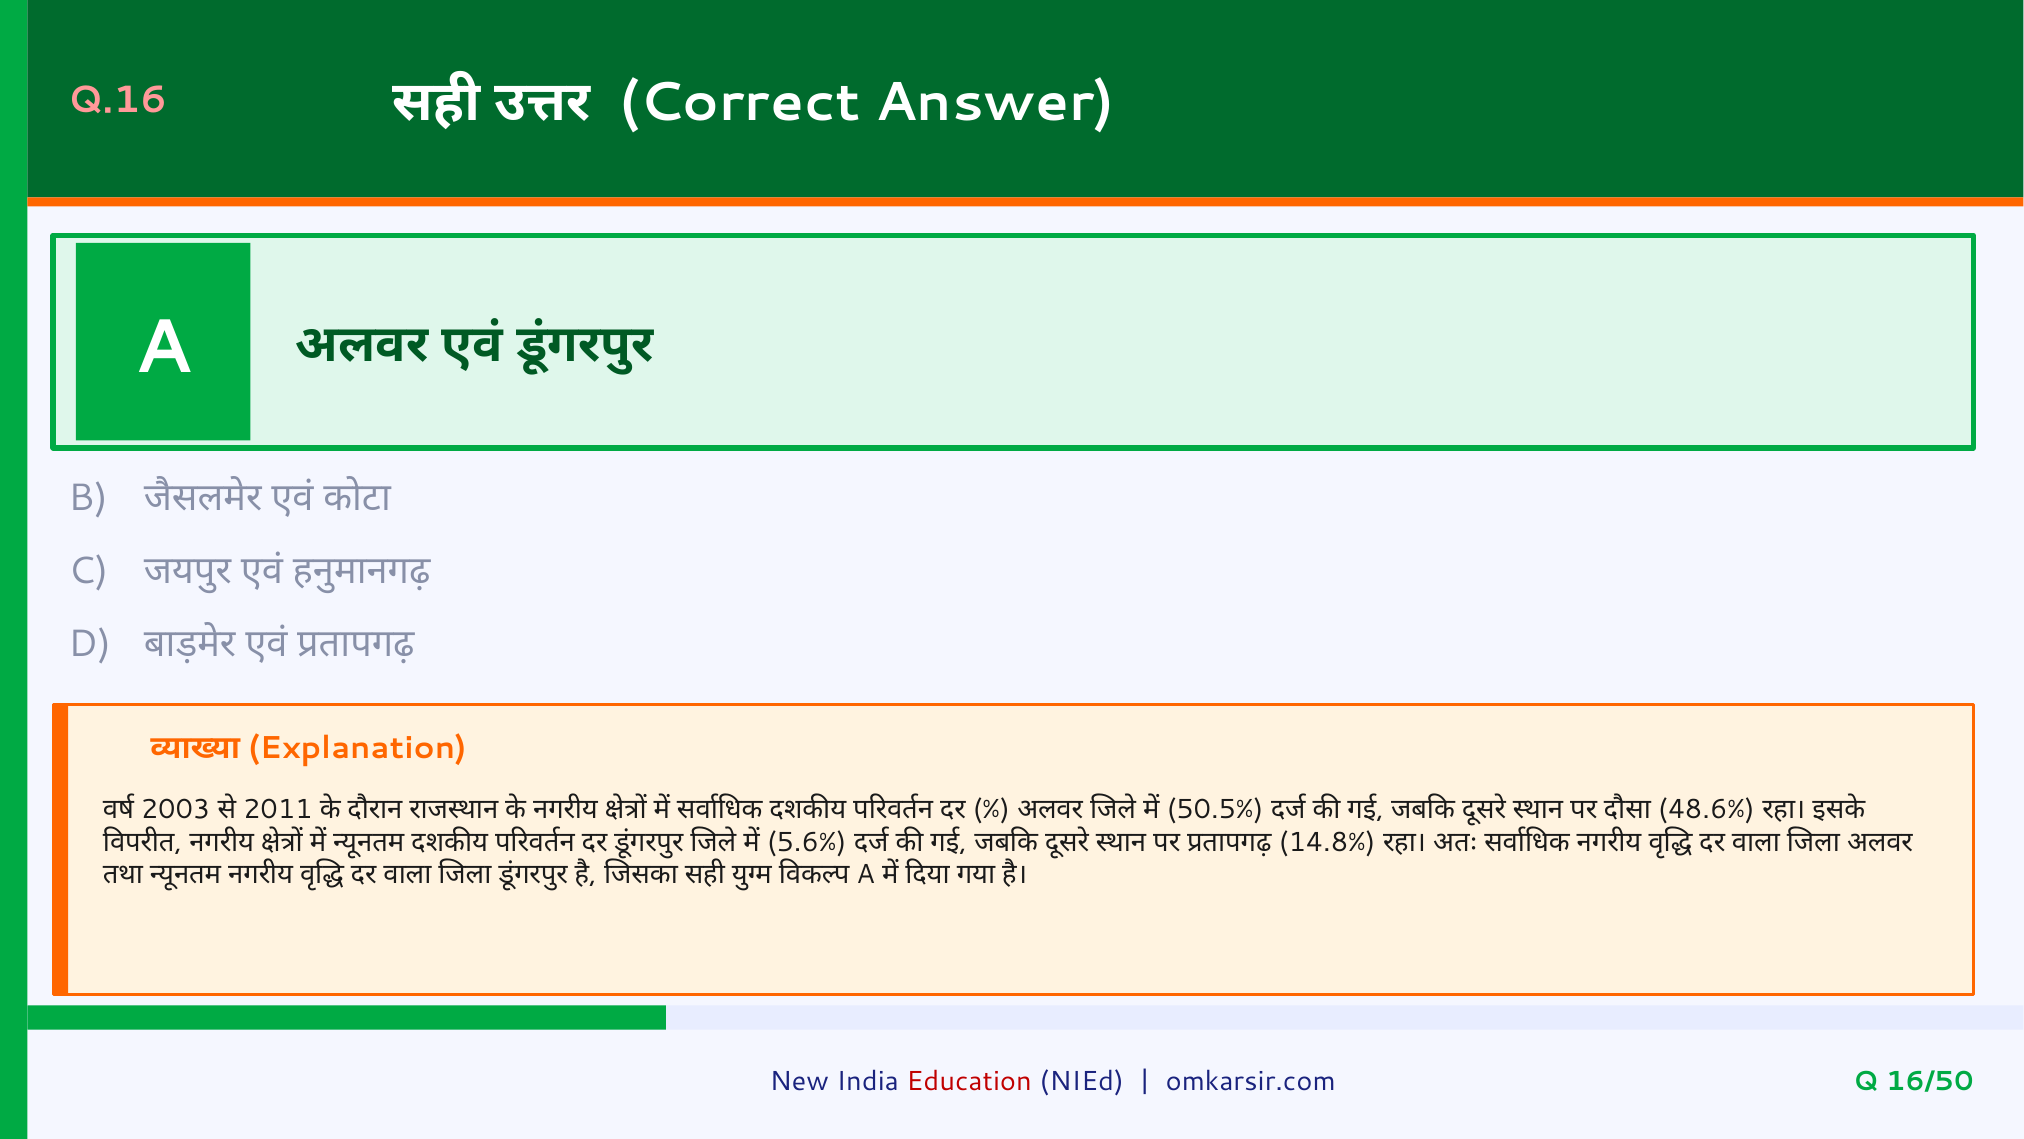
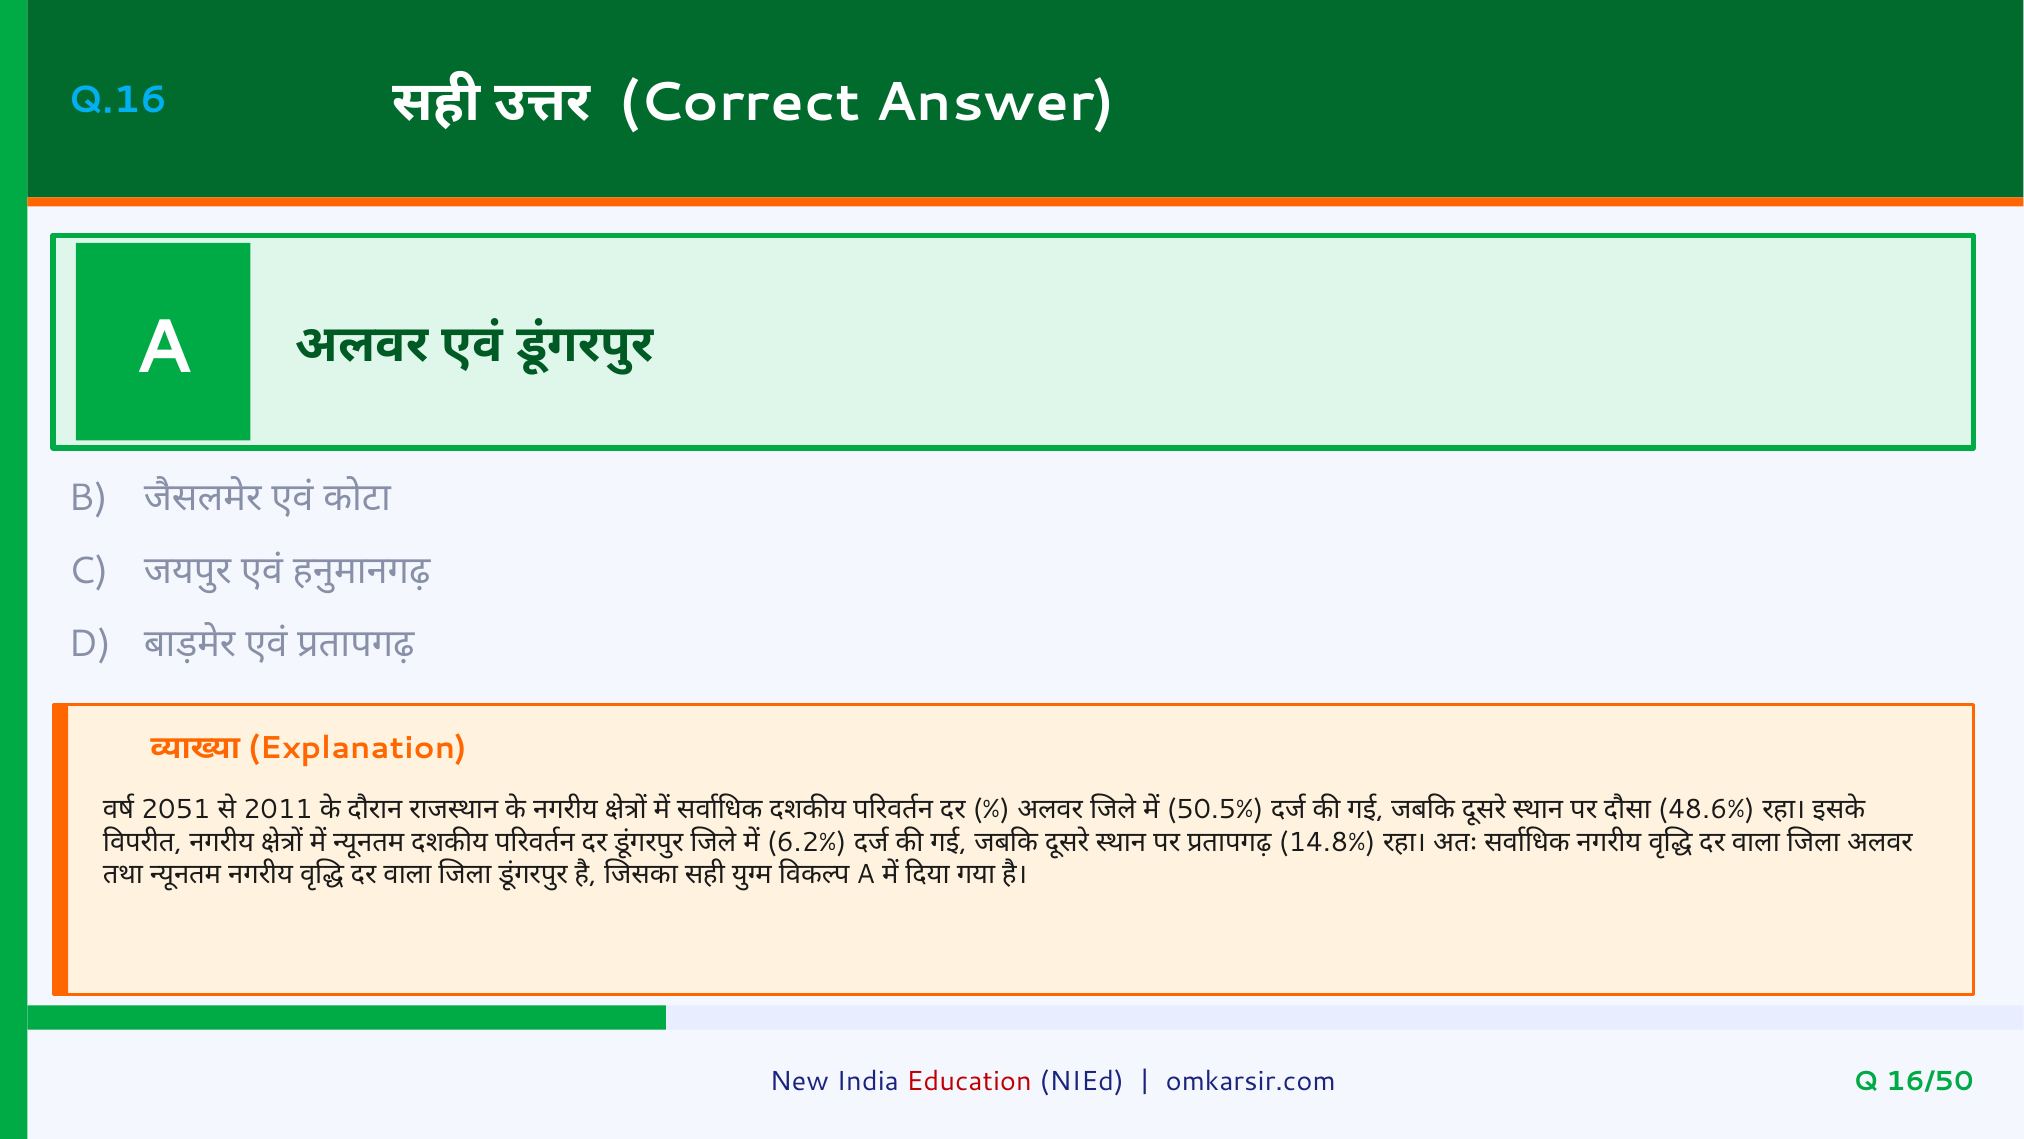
Q.16 colour: pink -> light blue (118, 100)
2003: 2003 -> 2051 (176, 809)
5.6%: 5.6% -> 6.2% (807, 842)
